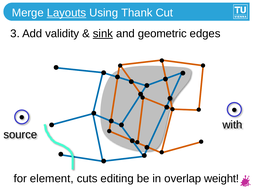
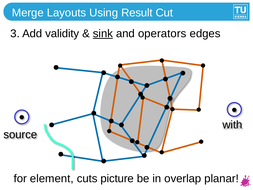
Layouts underline: present -> none (67, 13)
Thank: Thank -> Result (137, 13)
geometric: geometric -> operators (162, 34)
editing: editing -> picture (117, 178)
weight: weight -> planar (222, 178)
